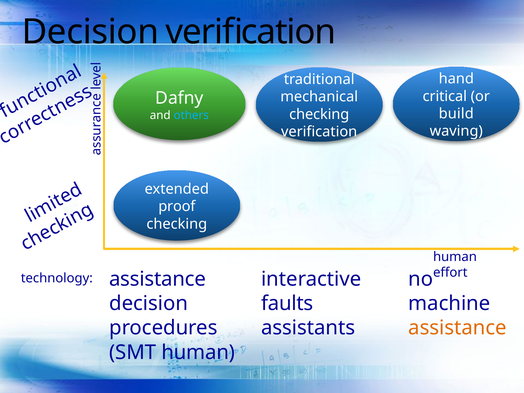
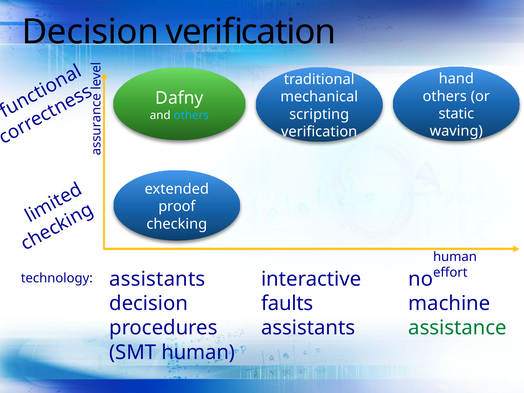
critical: critical -> others (445, 96)
build: build -> static (456, 114)
checking: checking -> scripting (319, 114)
assistance: assistance -> assistants (157, 279)
assistance colour: orange -> green (458, 328)
